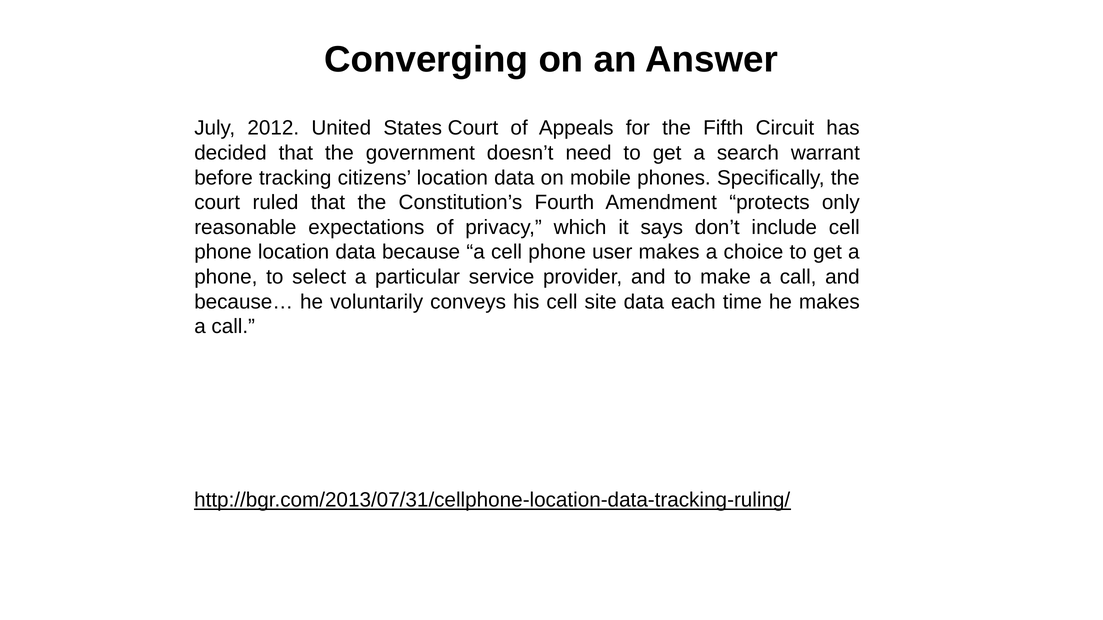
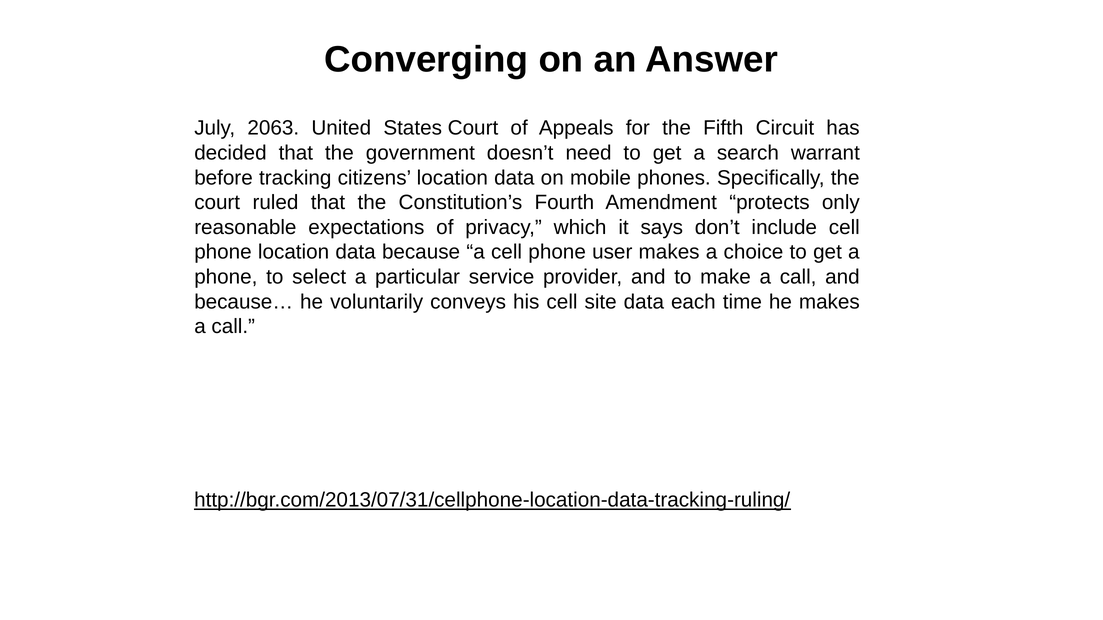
2012: 2012 -> 2063 (273, 128)
